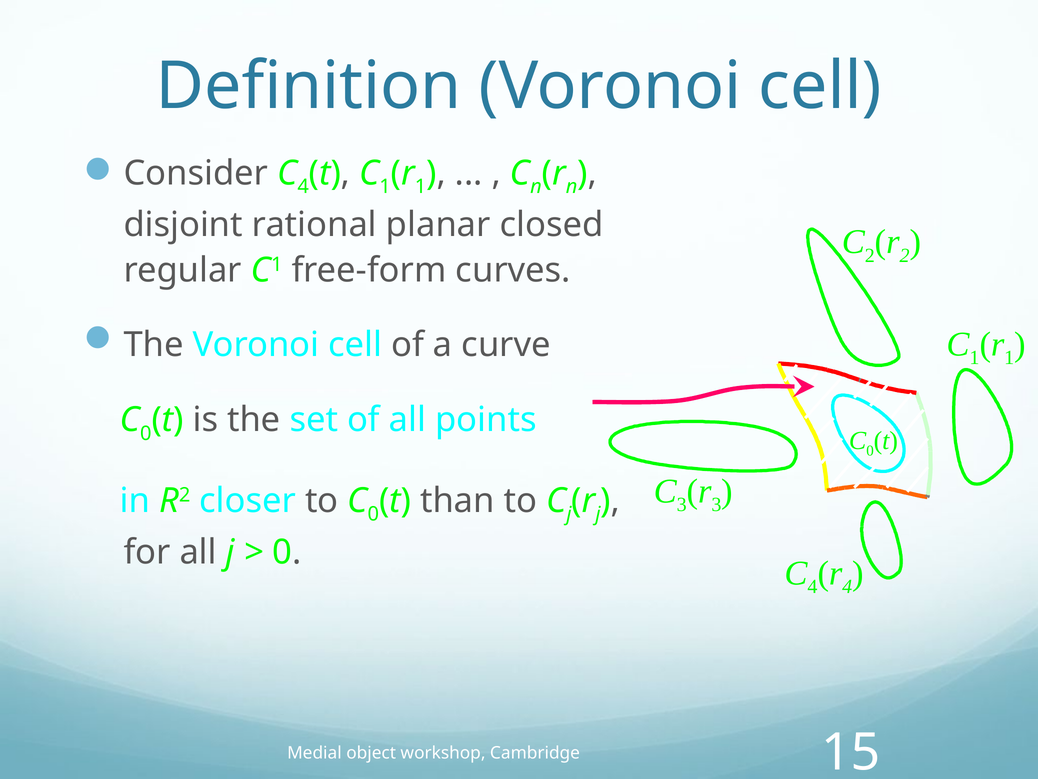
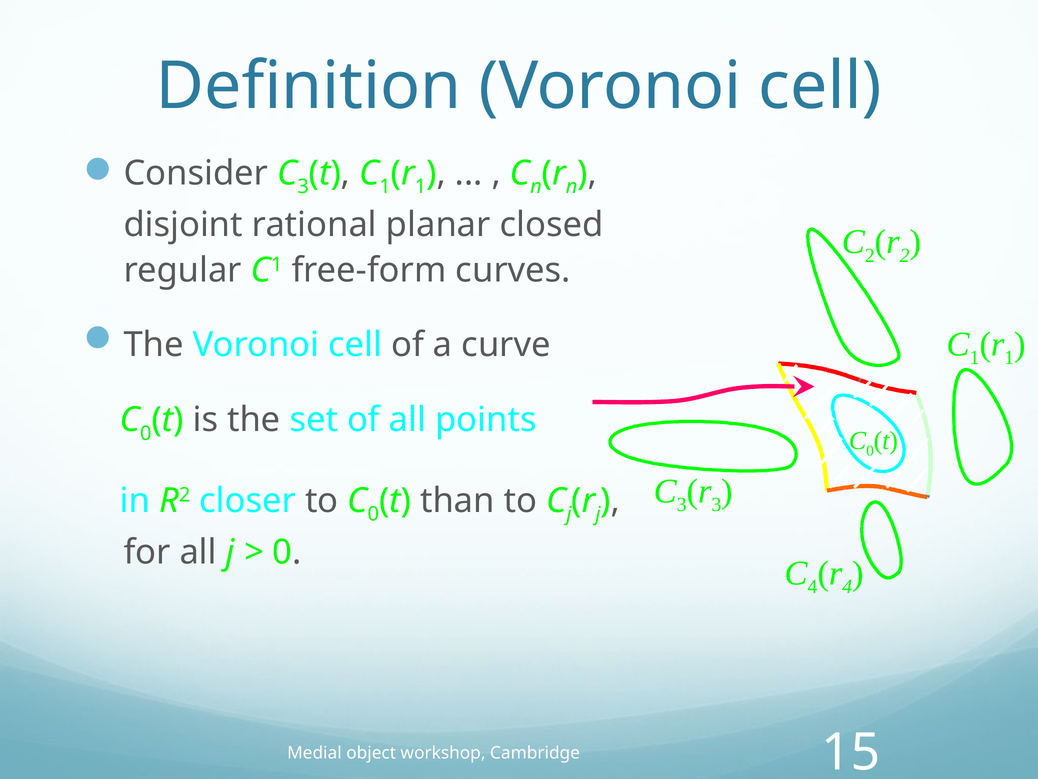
4: 4 -> 3 (303, 187)
